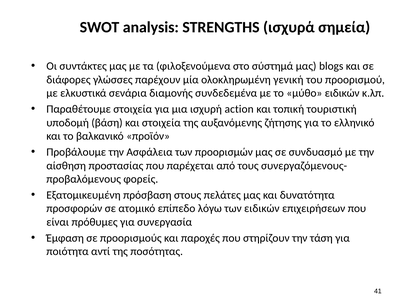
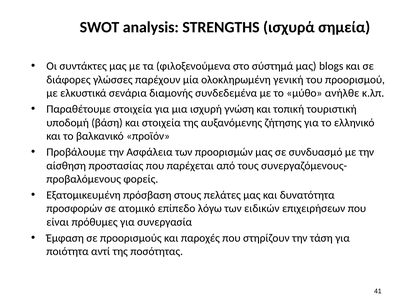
μύθο ειδικών: ειδικών -> ανήλθε (342, 93)
action: action -> γνώση (239, 109)
